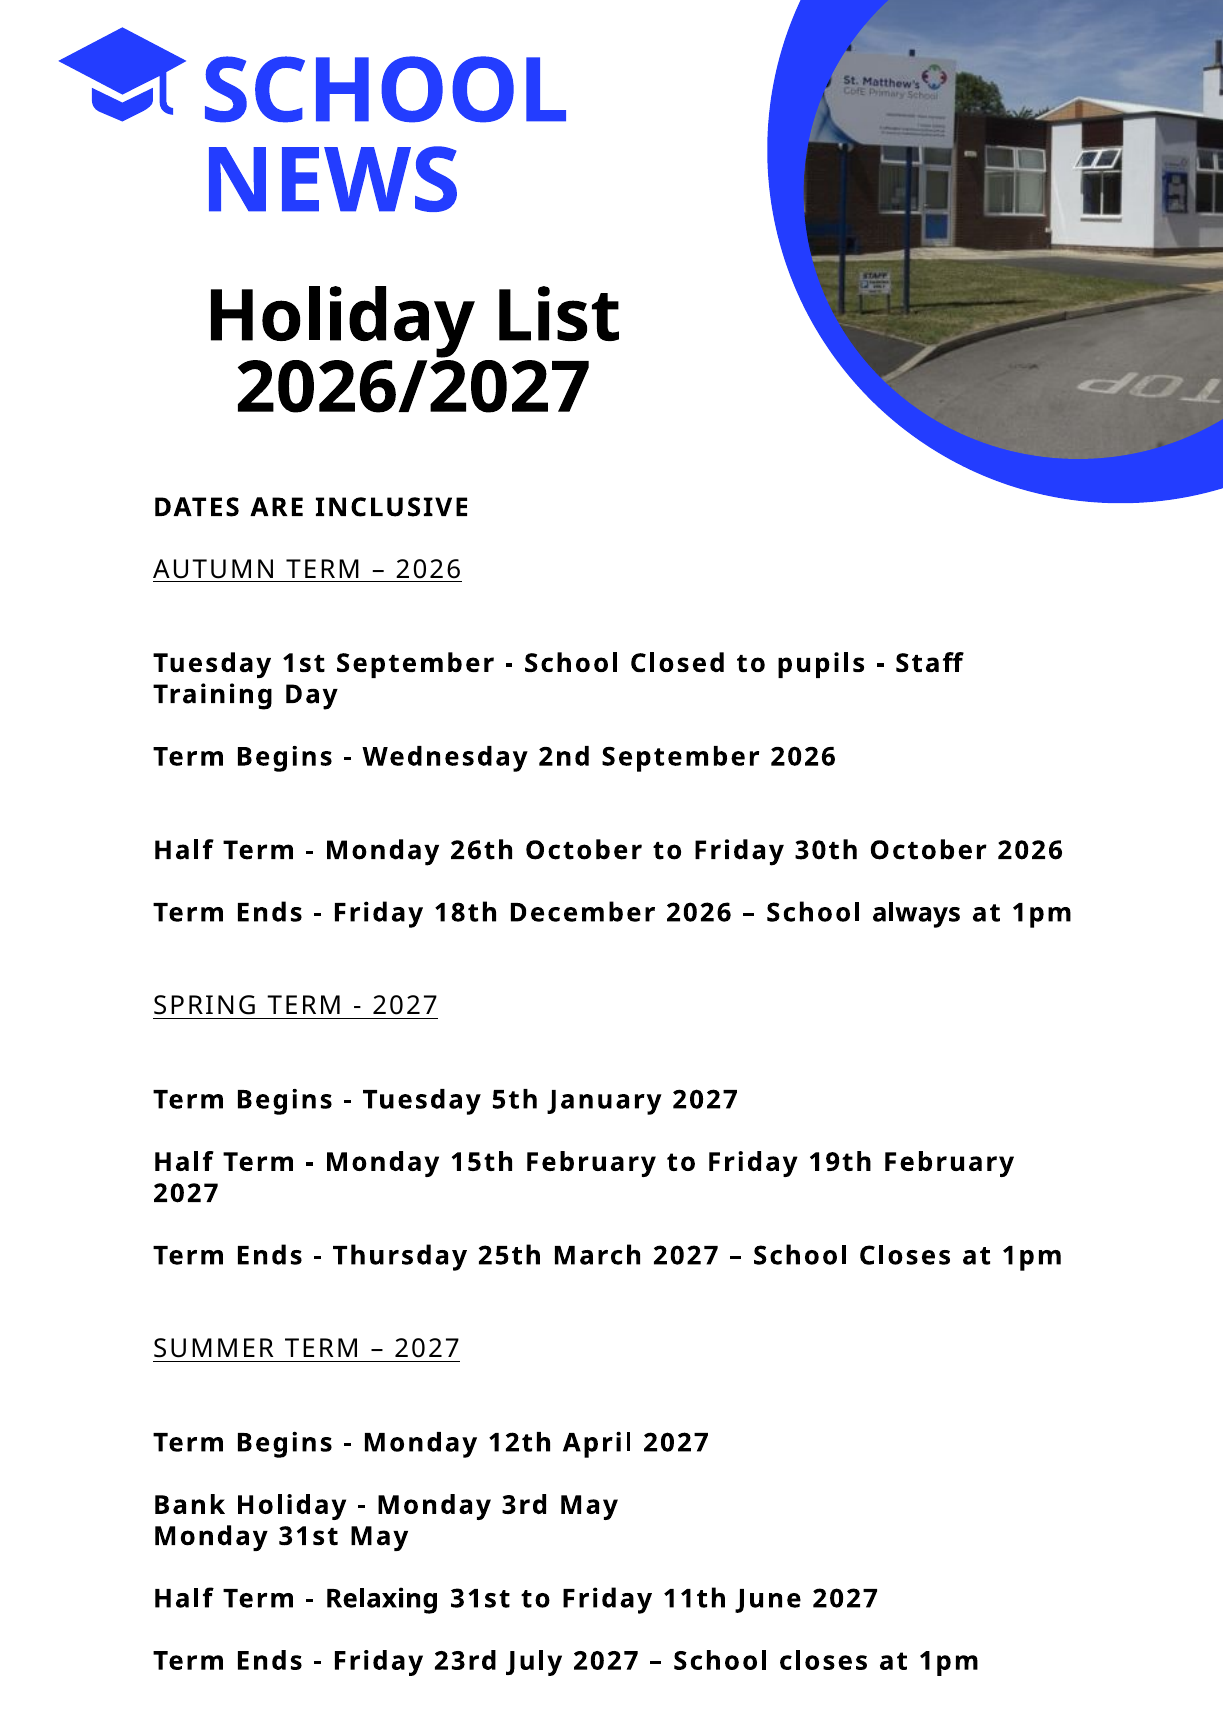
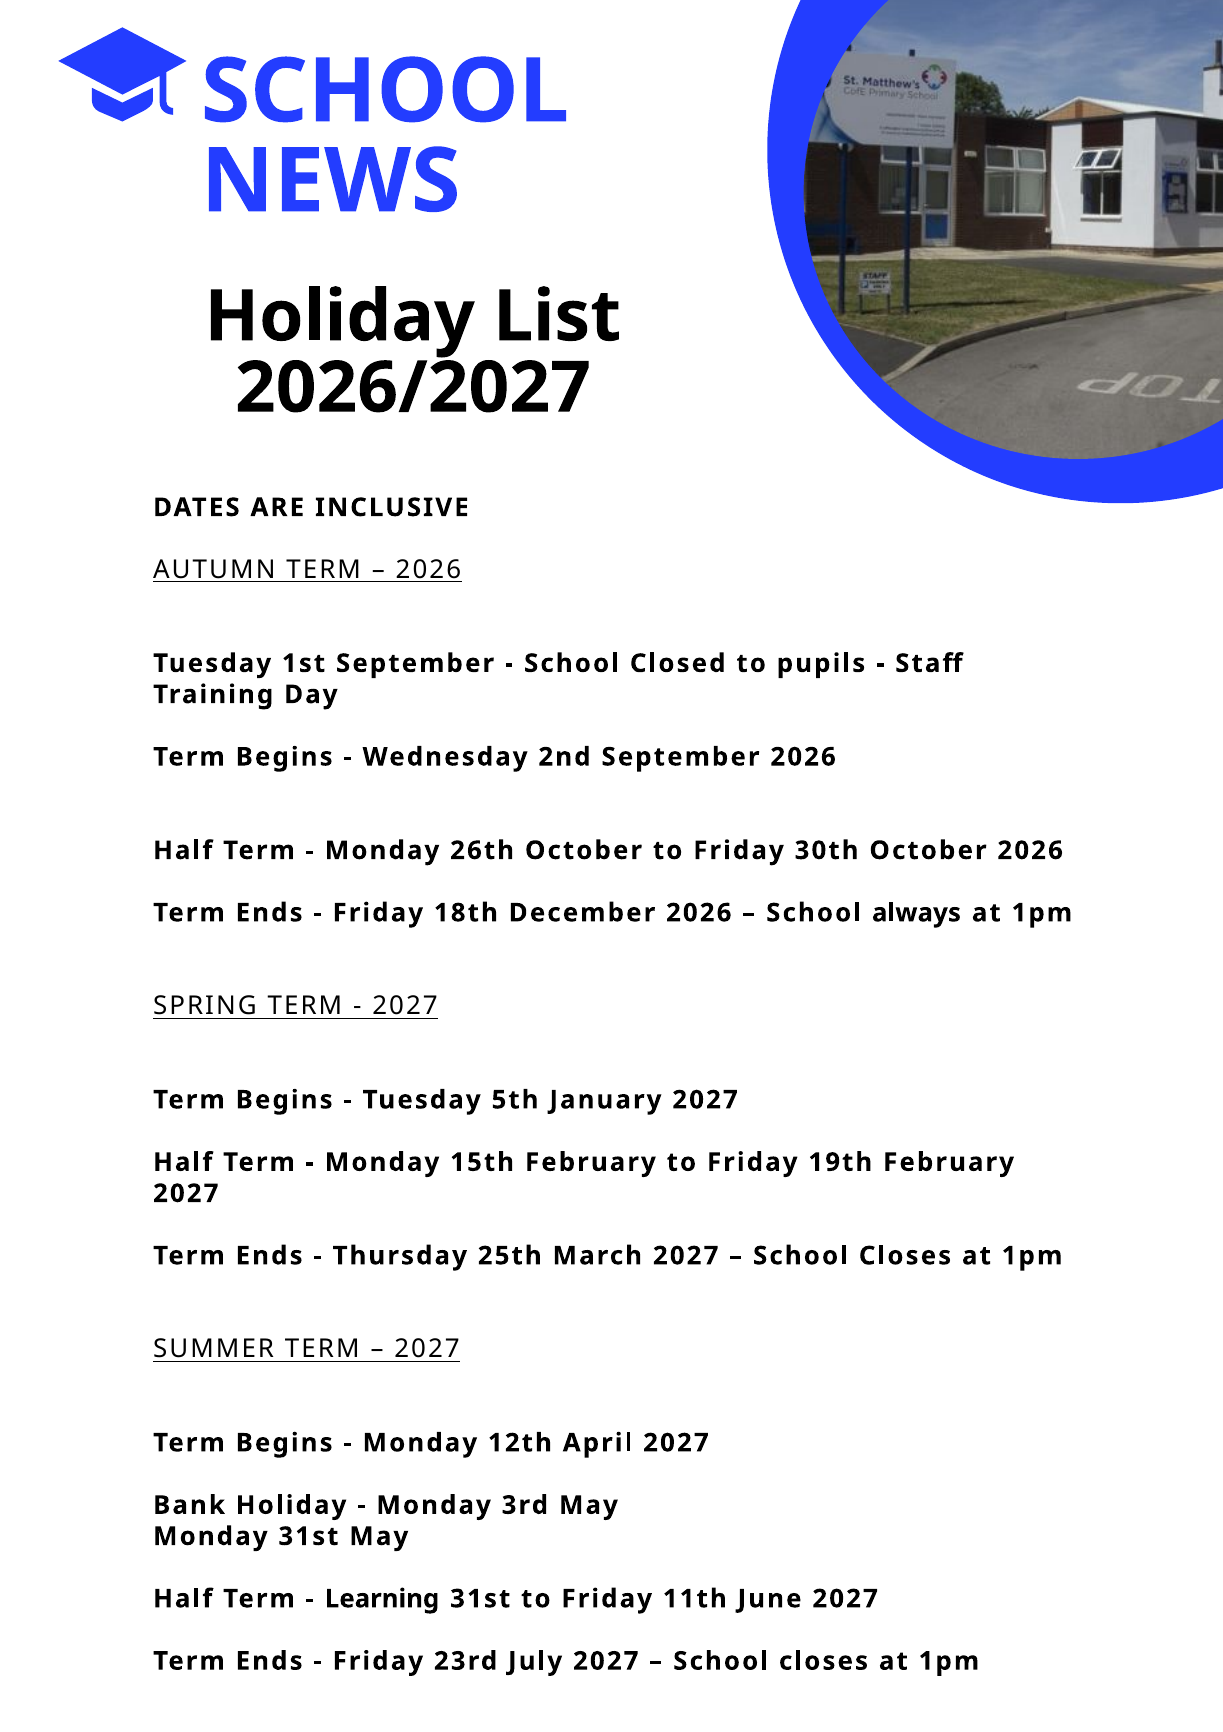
Relaxing: Relaxing -> Learning (382, 1599)
